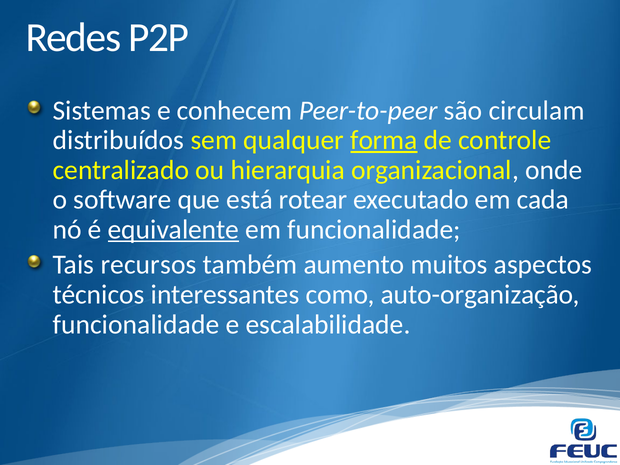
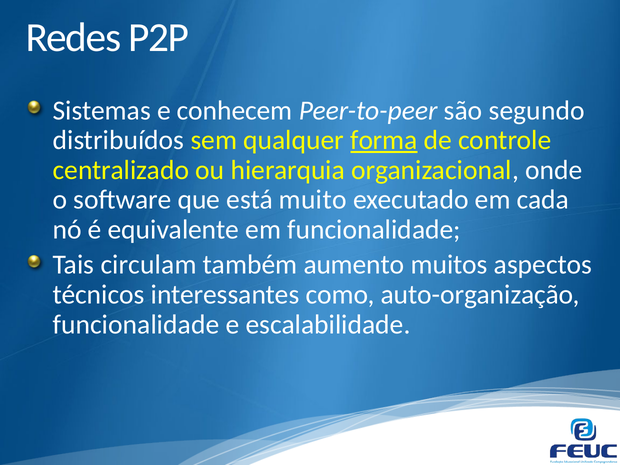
circulam: circulam -> segundo (537, 110)
rotear: rotear -> muito (313, 200)
equivalente underline: present -> none (174, 230)
recursos: recursos -> circulam (149, 265)
